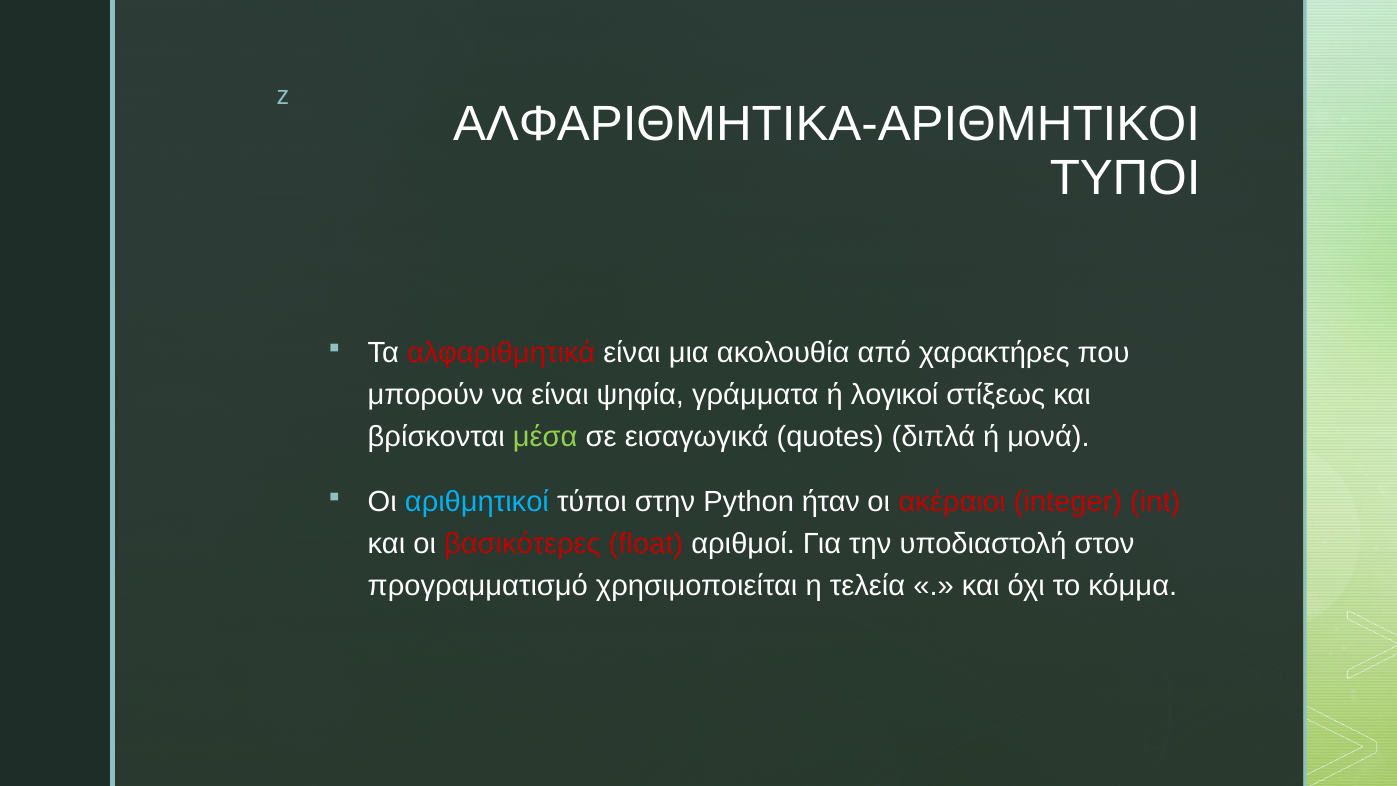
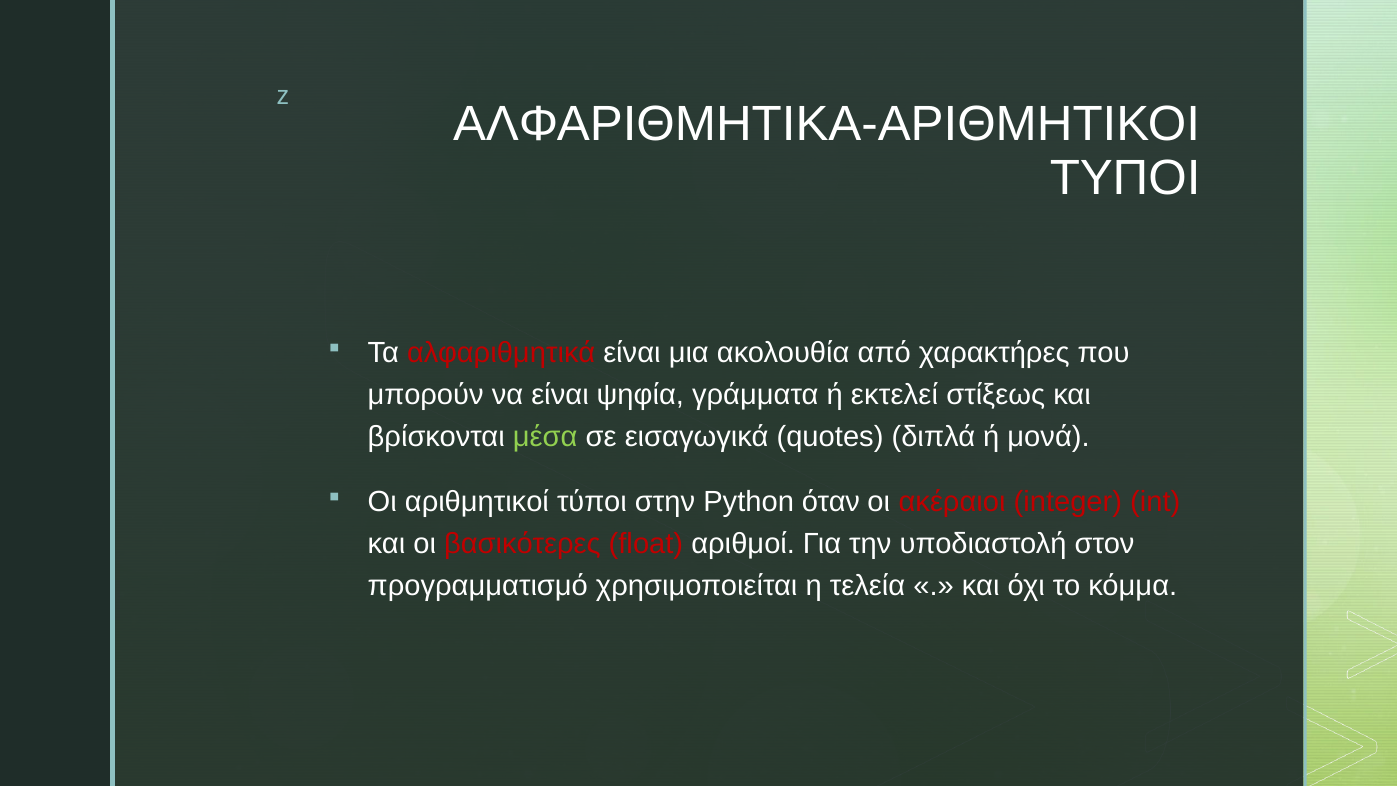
λογικοί: λογικοί -> εκτελεί (894, 395)
αριθμητικοί colour: light blue -> white (477, 502)
ήταν: ήταν -> όταν (831, 502)
